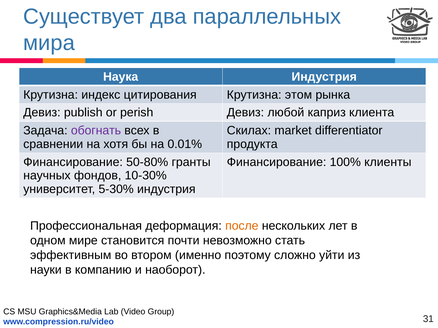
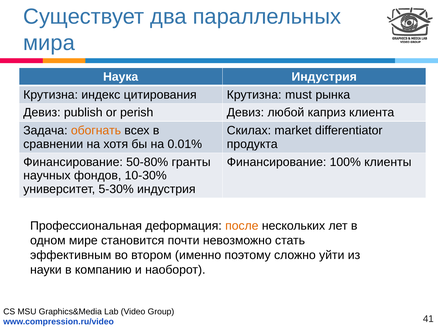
этом: этом -> must (298, 95)
обогнать colour: purple -> orange (96, 131)
31: 31 -> 41 (428, 319)
